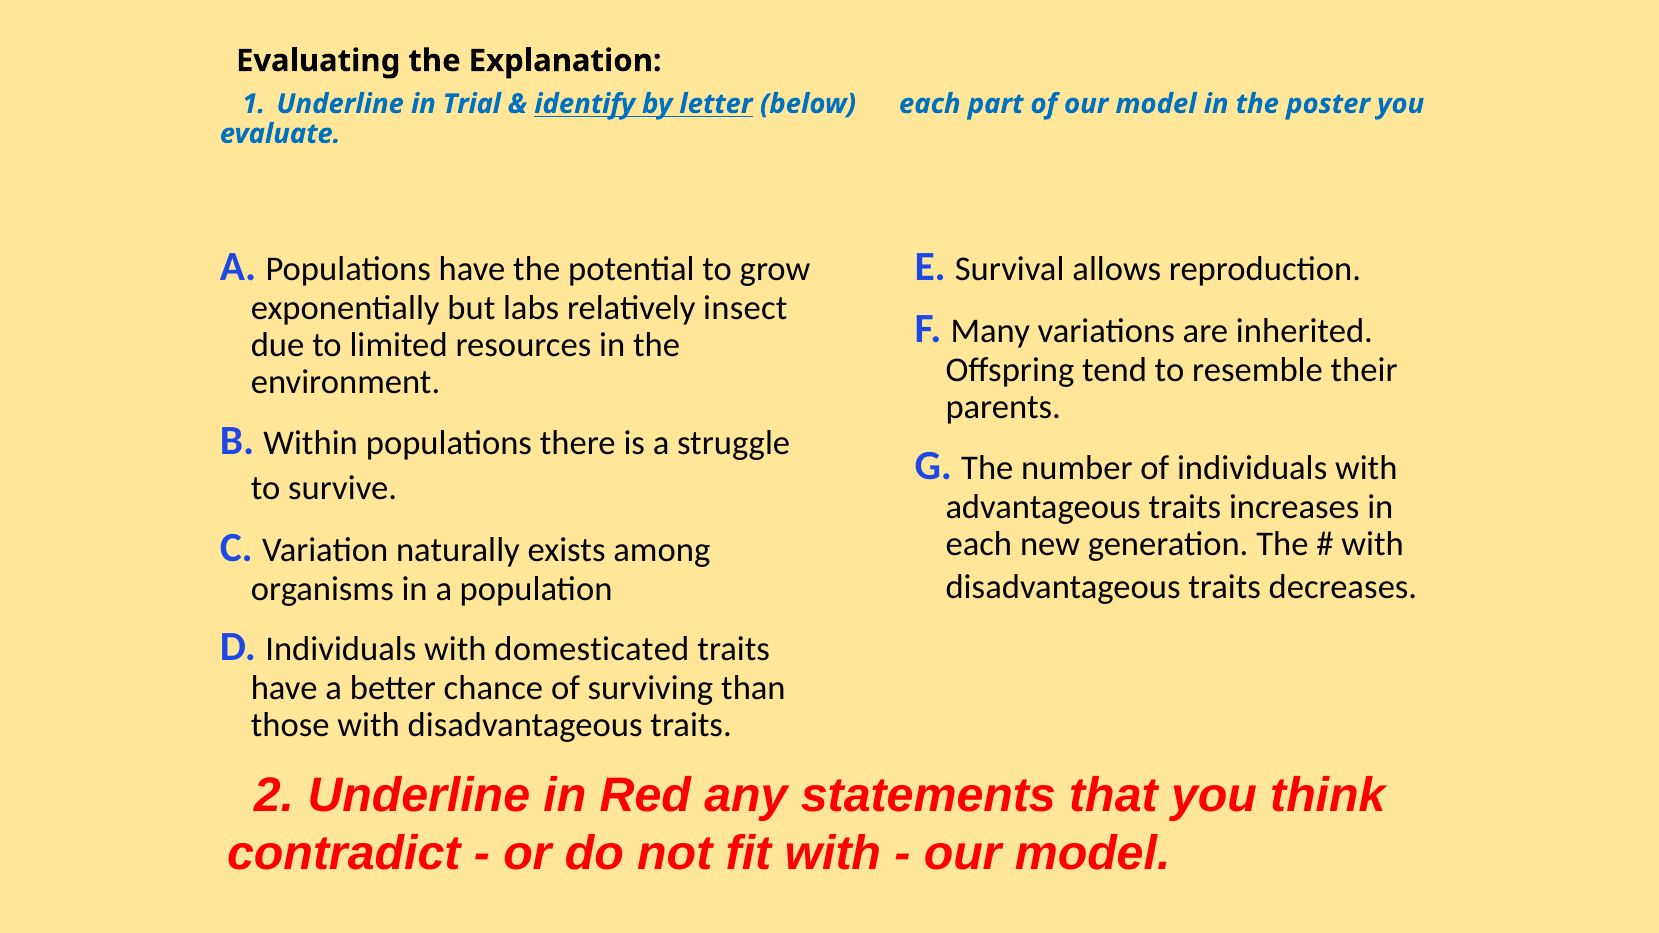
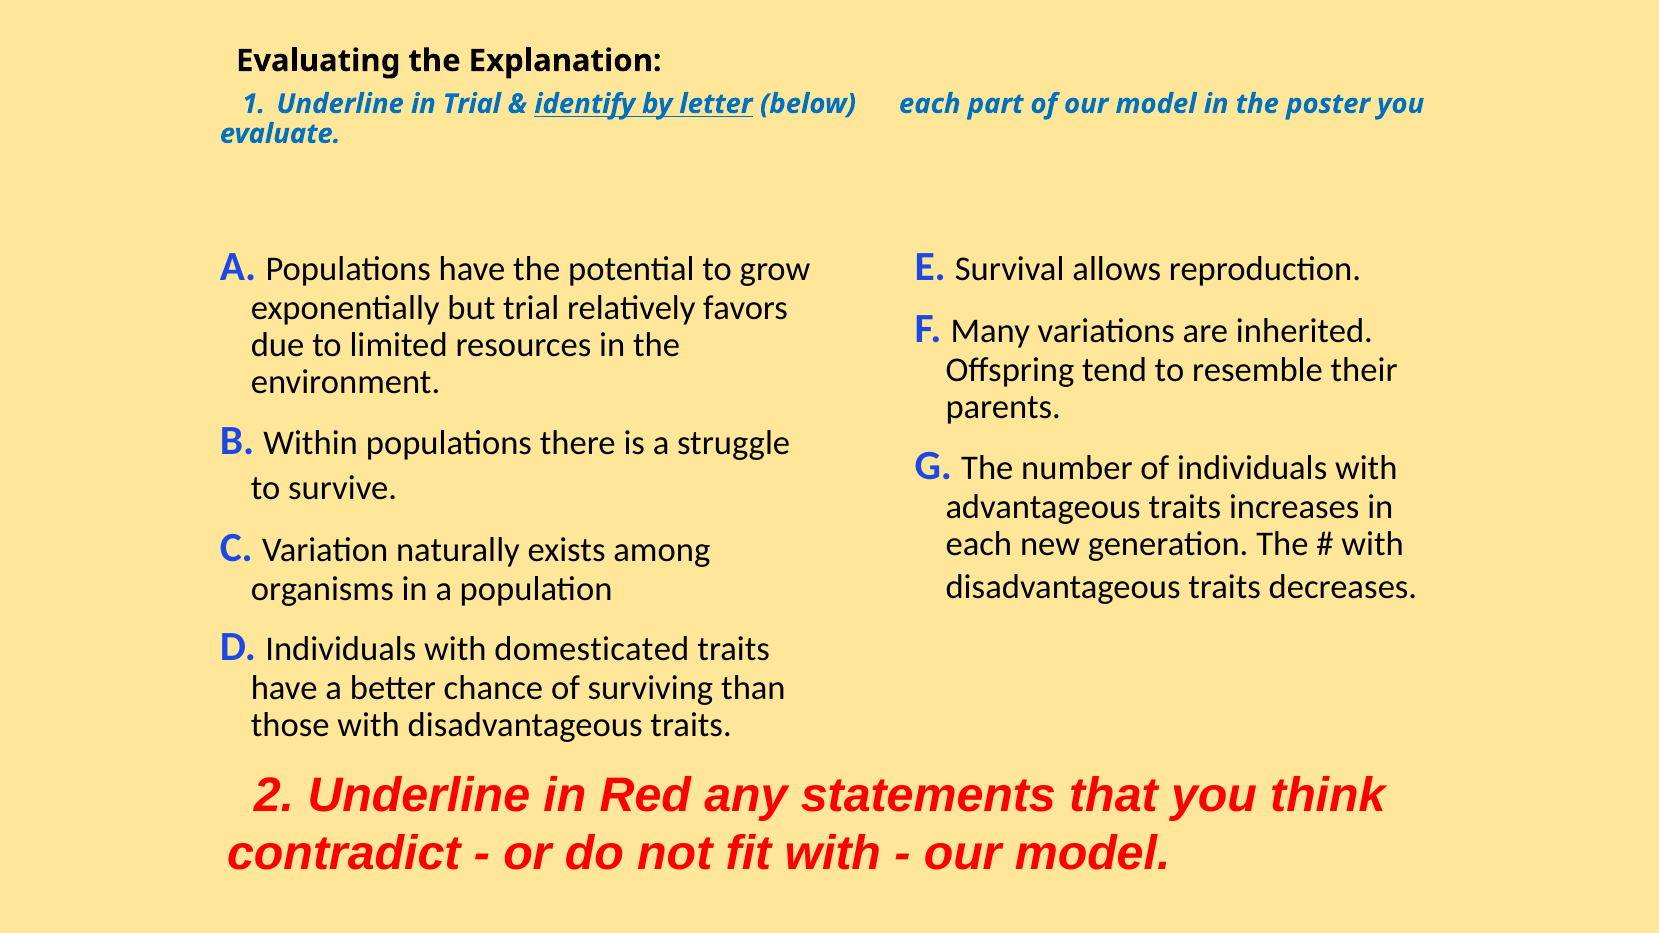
but labs: labs -> trial (531, 308)
insect: insect -> favors (746, 308)
